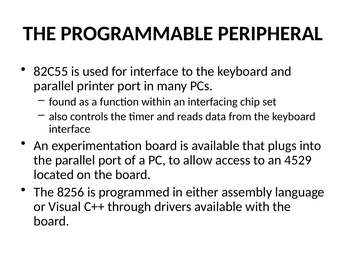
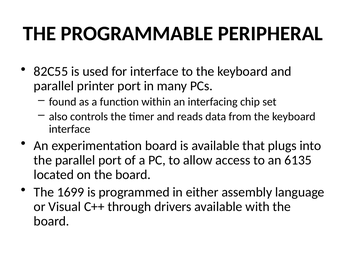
4529: 4529 -> 6135 (298, 160)
8256: 8256 -> 1699 (71, 192)
